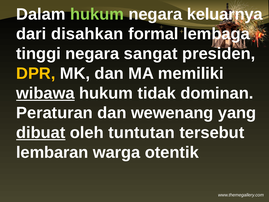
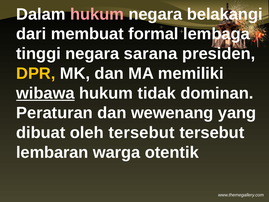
hukum colour: light green -> pink (97, 14)
keluarnya: keluarnya -> belakangi (225, 14)
disahkan: disahkan -> membuat (87, 34)
sangat: sangat -> sarana (151, 54)
dibuat underline: present -> none (41, 132)
oleh tuntutan: tuntutan -> tersebut (142, 132)
